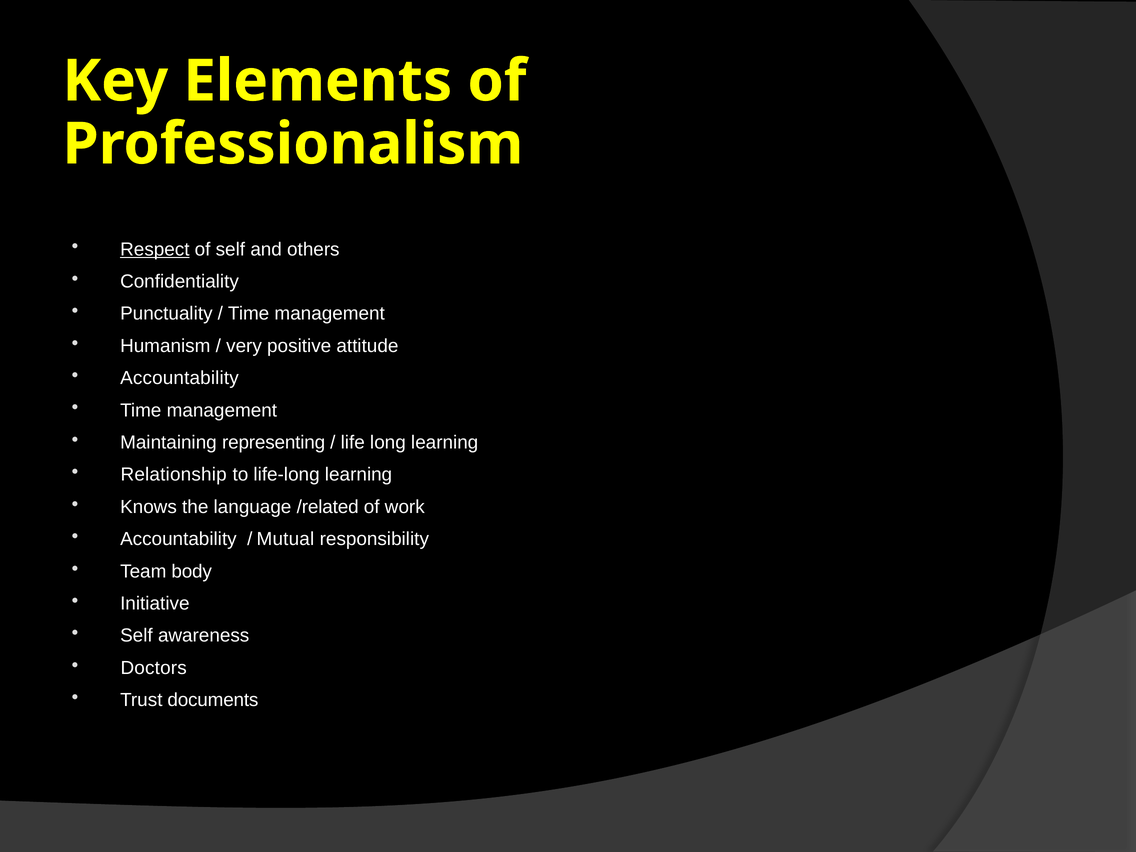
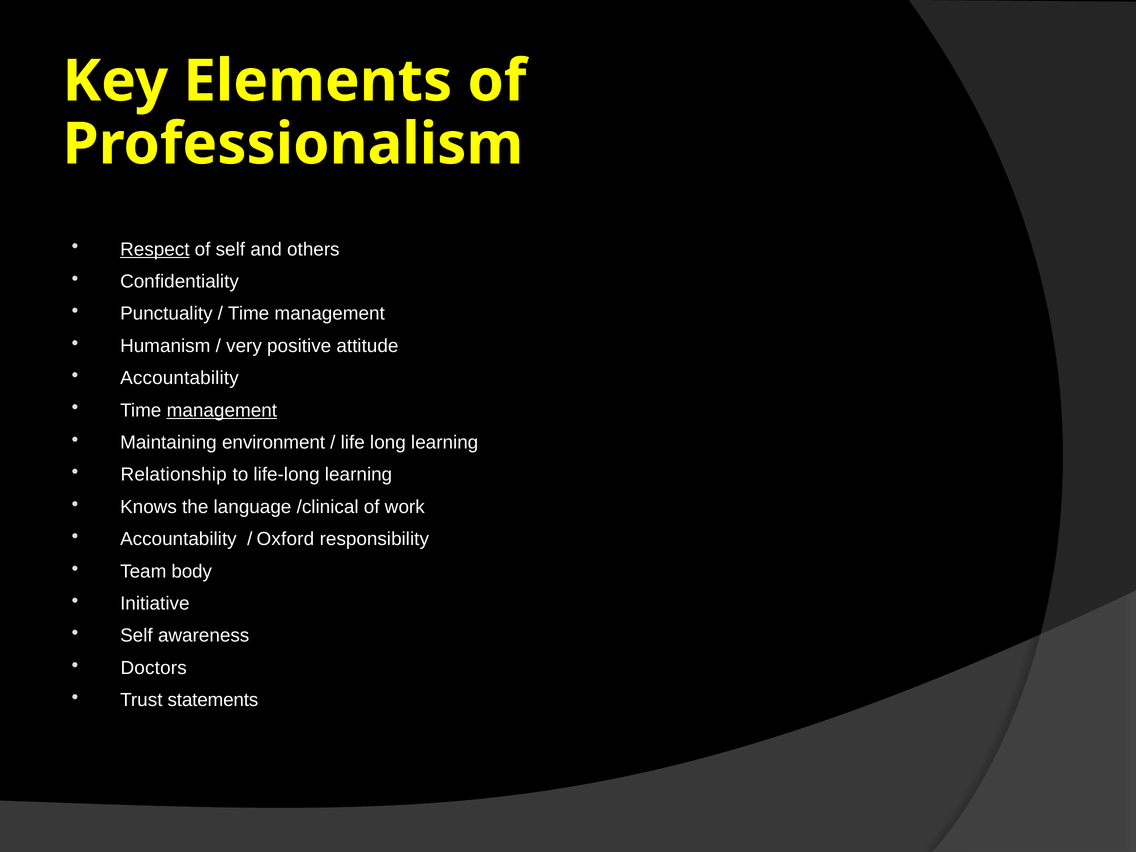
management underline: none -> present (222, 410)
representing: representing -> environment (274, 442)
/related: /related -> /clinical (328, 507)
Mutual: Mutual -> Oxford (285, 539)
documents: documents -> statements (213, 700)
